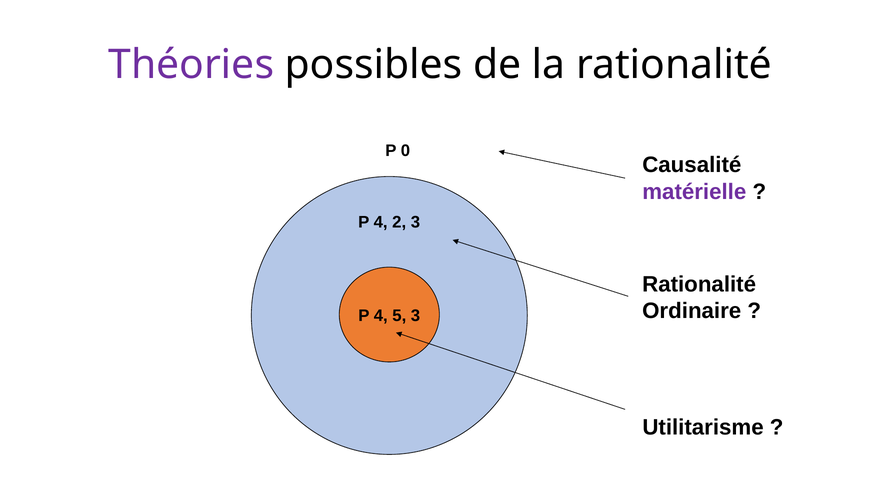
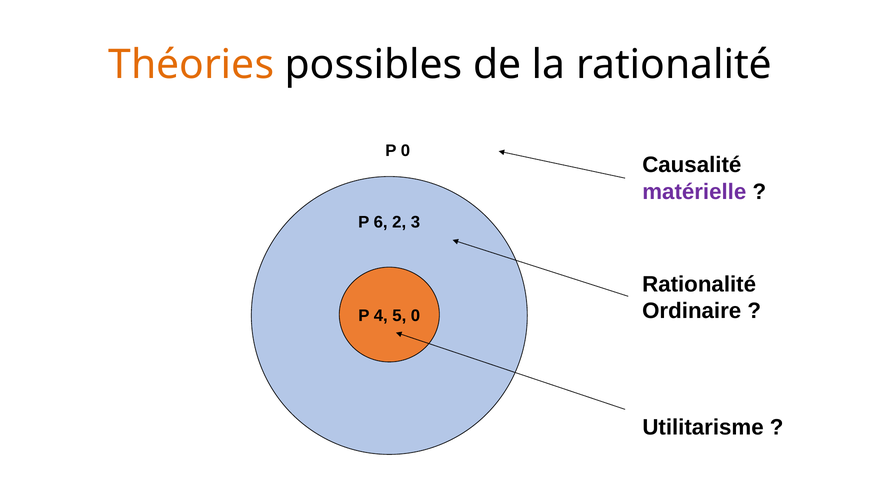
Théories colour: purple -> orange (191, 65)
4: 4 -> 6 (381, 222)
3: 3 -> 0 (416, 316)
